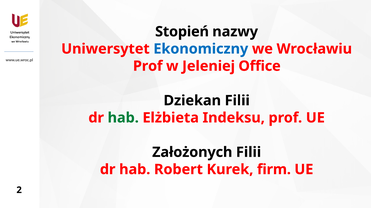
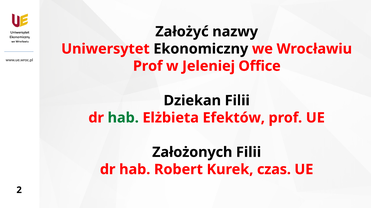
Stopień: Stopień -> Założyć (182, 32)
Ekonomiczny colour: blue -> black (201, 49)
Indeksu: Indeksu -> Efektów (234, 118)
firm: firm -> czas (274, 170)
